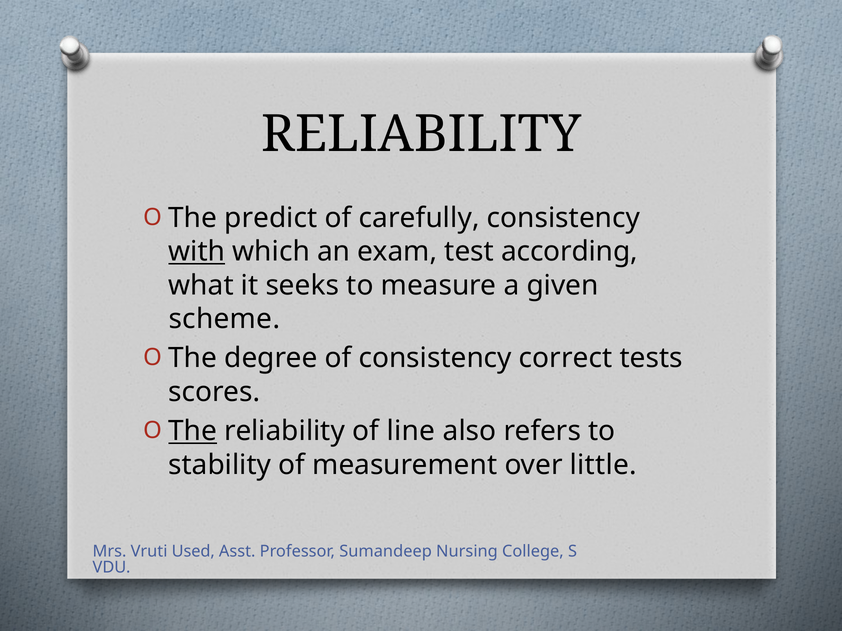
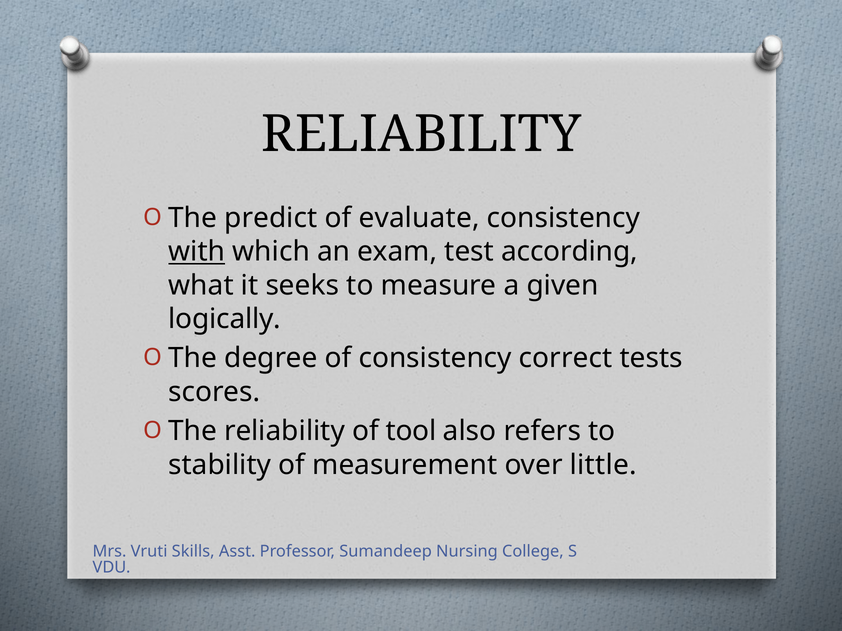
carefully: carefully -> evaluate (419, 218)
scheme: scheme -> logically (225, 319)
The underline: present -> none (193, 431)
line: line -> tool (411, 431)
Used: Used -> Skills (193, 552)
